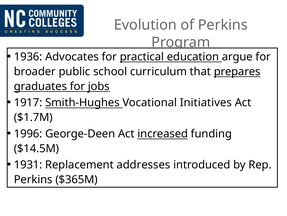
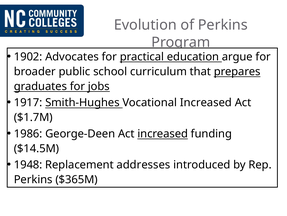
1936: 1936 -> 1902 (28, 57)
Vocational Initiatives: Initiatives -> Increased (206, 102)
1996: 1996 -> 1986 (28, 133)
1931: 1931 -> 1948 (28, 164)
